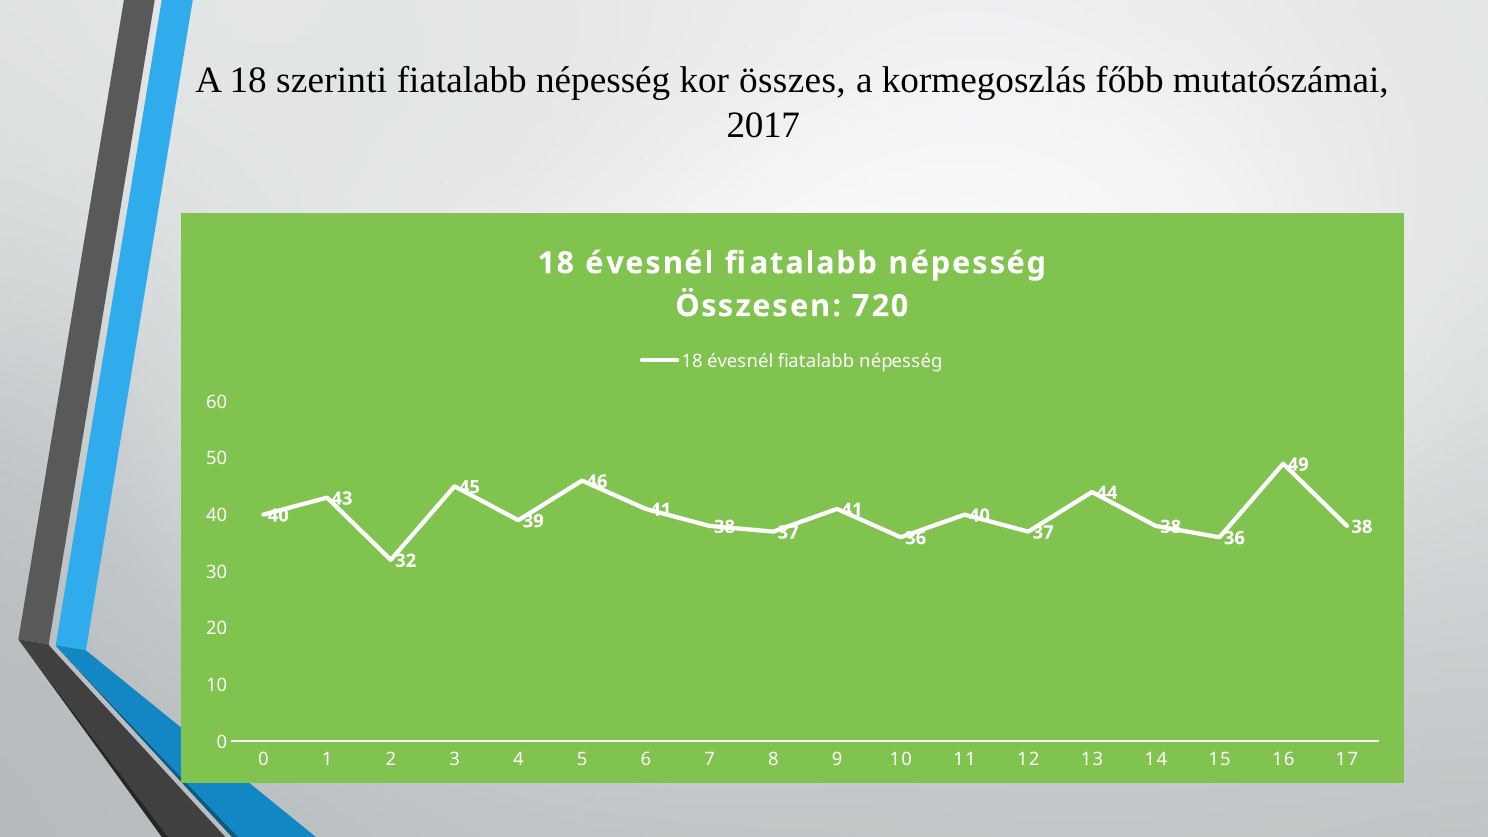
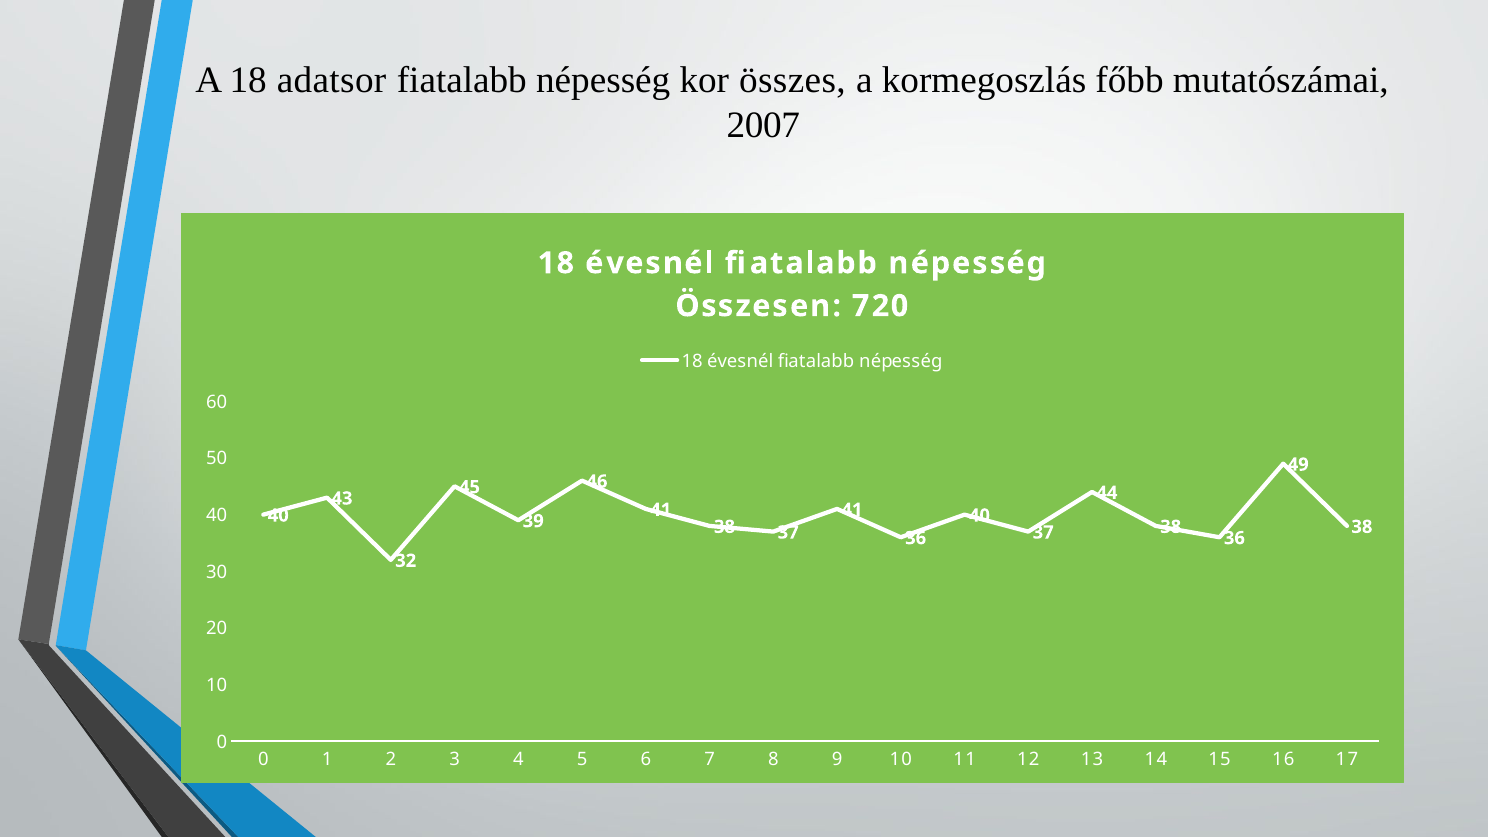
szerinti: szerinti -> adatsor (332, 81)
2017: 2017 -> 2007 (763, 125)
